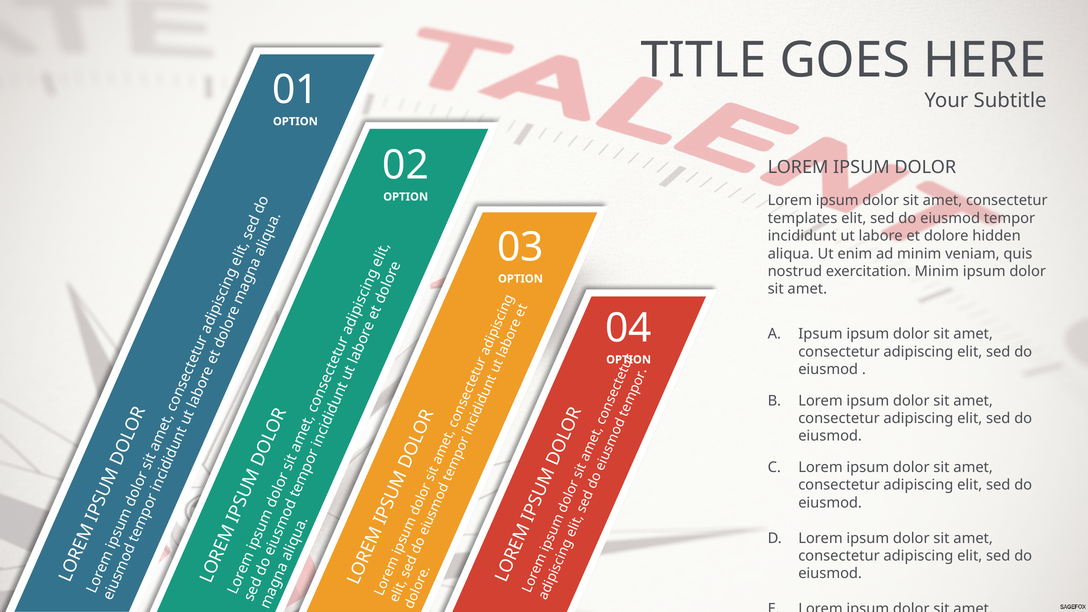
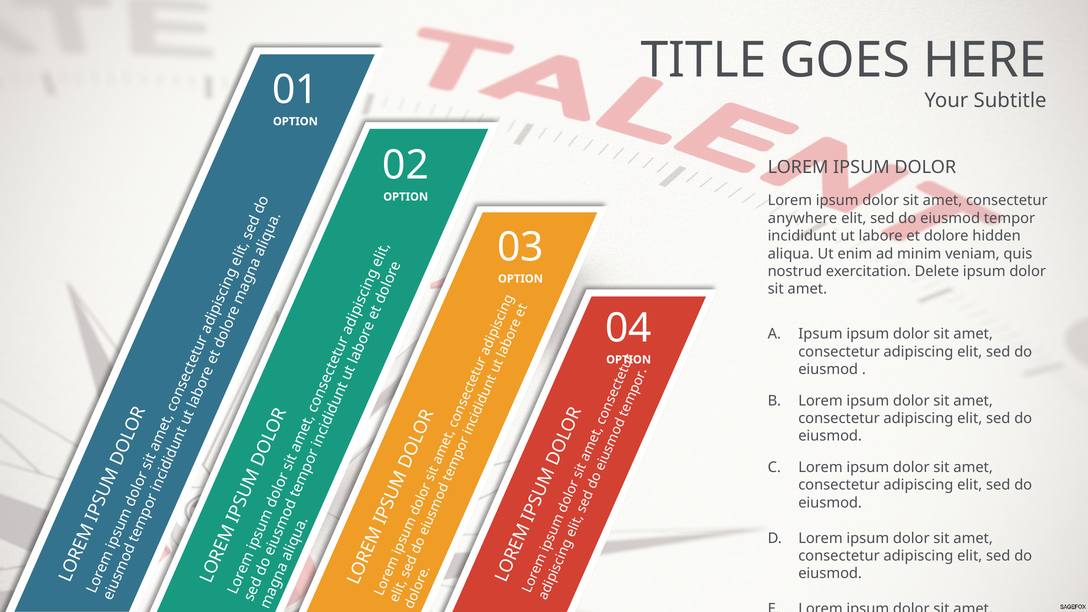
templates: templates -> anywhere (802, 218)
exercitation Minim: Minim -> Delete (937, 271)
